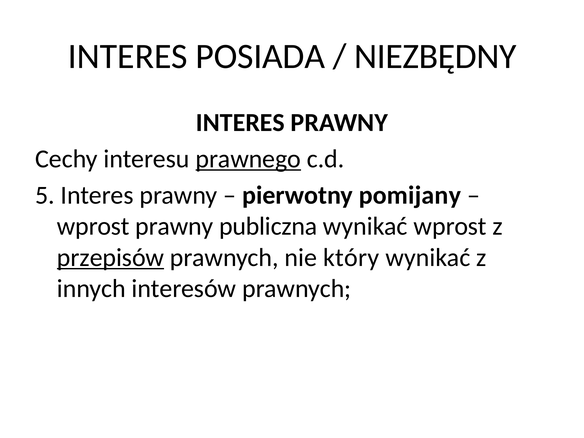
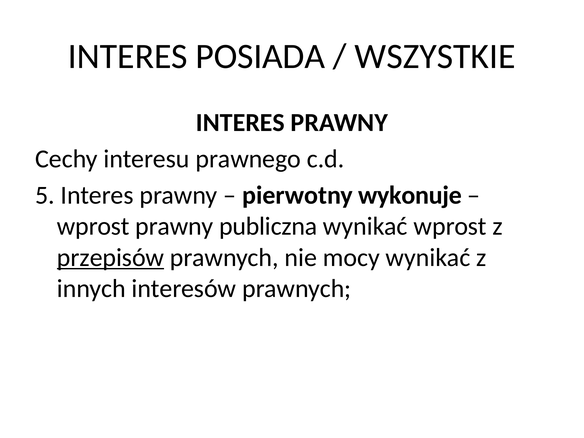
NIEZBĘDNY: NIEZBĘDNY -> WSZYSTKIE (435, 57)
prawnego underline: present -> none (248, 159)
pomijany: pomijany -> wykonuje (410, 195)
który: który -> mocy (351, 258)
